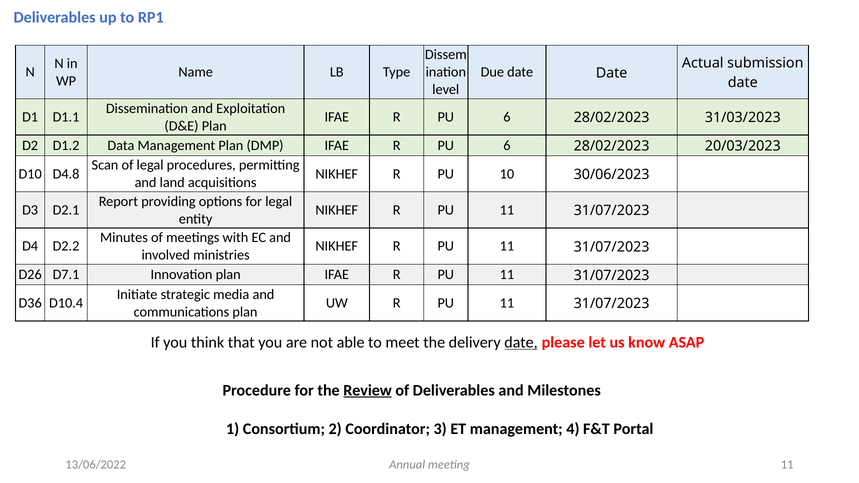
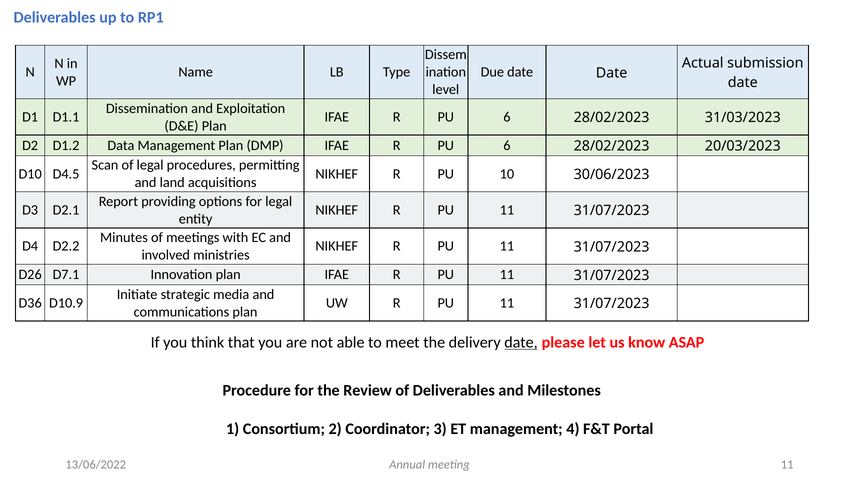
D4.8: D4.8 -> D4.5 (66, 174)
D10.4: D10.4 -> D10.9 (66, 303)
Review underline: present -> none (368, 390)
